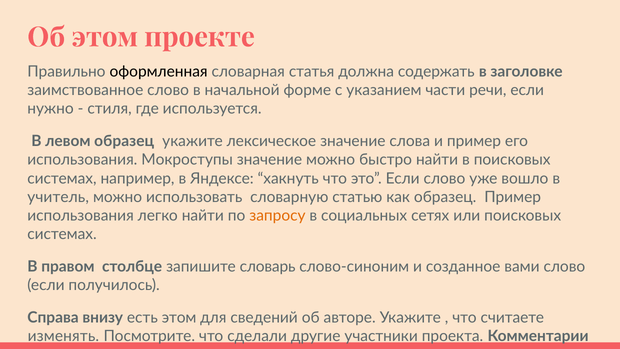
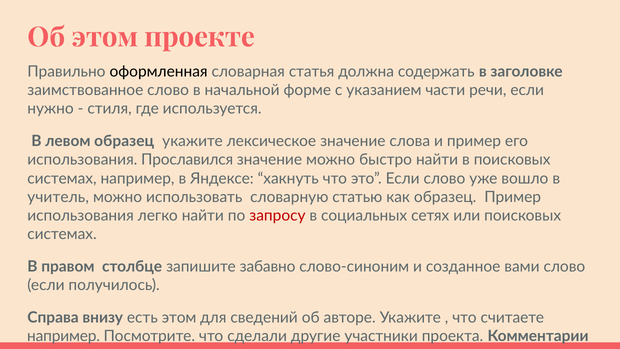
Мокроступы: Мокроступы -> Прославился (187, 160)
запросу colour: orange -> red (277, 216)
словарь: словарь -> забавно (268, 267)
изменять: изменять -> например (64, 336)
